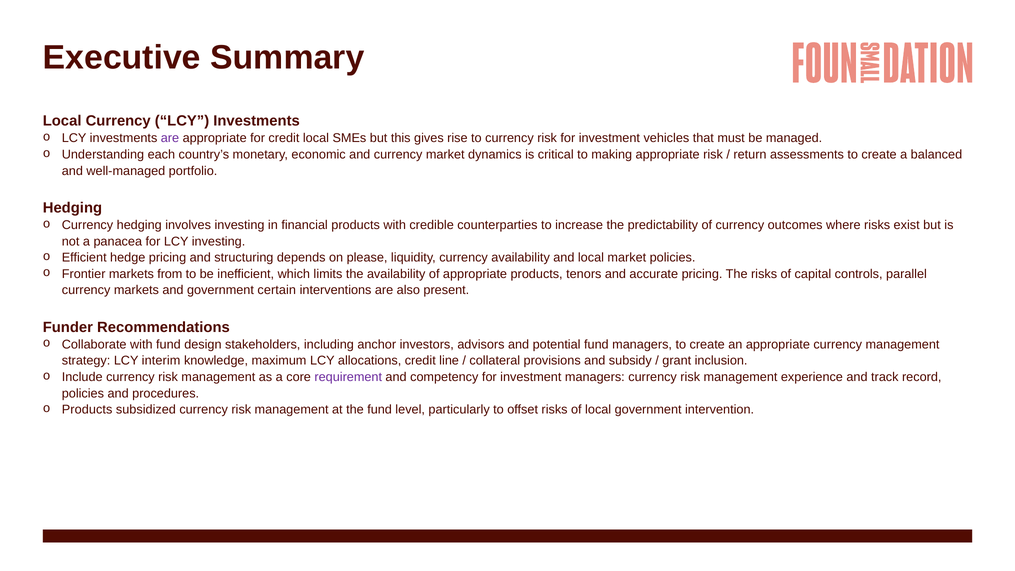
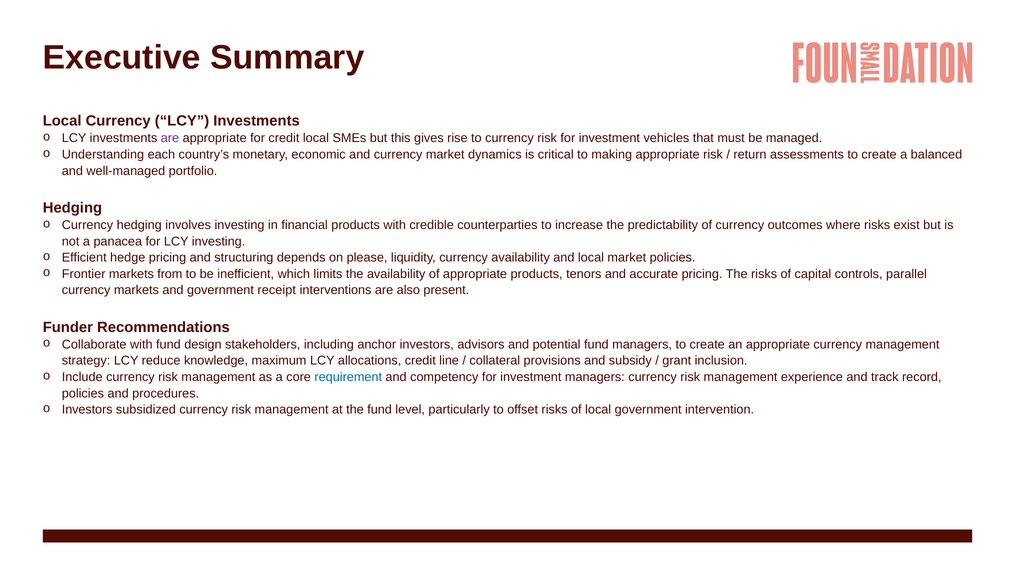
certain: certain -> receipt (277, 290)
interim: interim -> reduce (161, 361)
requirement colour: purple -> blue (348, 377)
Products: Products -> Investors (87, 410)
